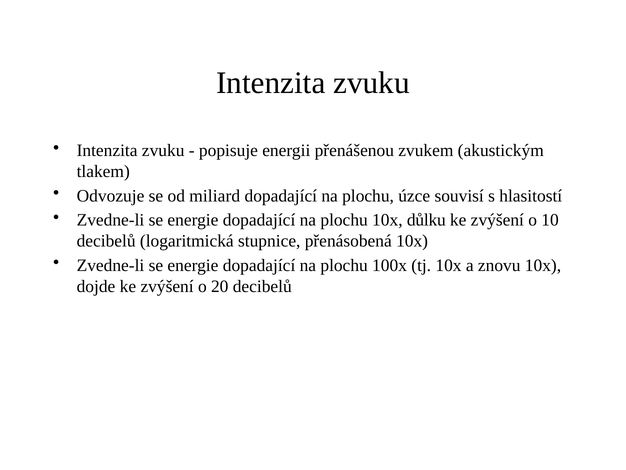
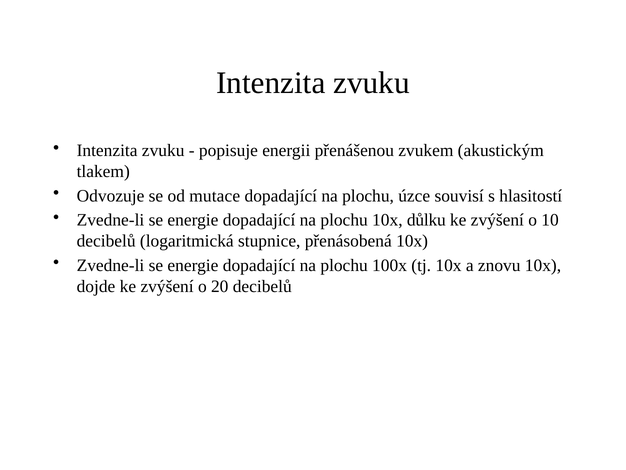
miliard: miliard -> mutace (215, 196)
